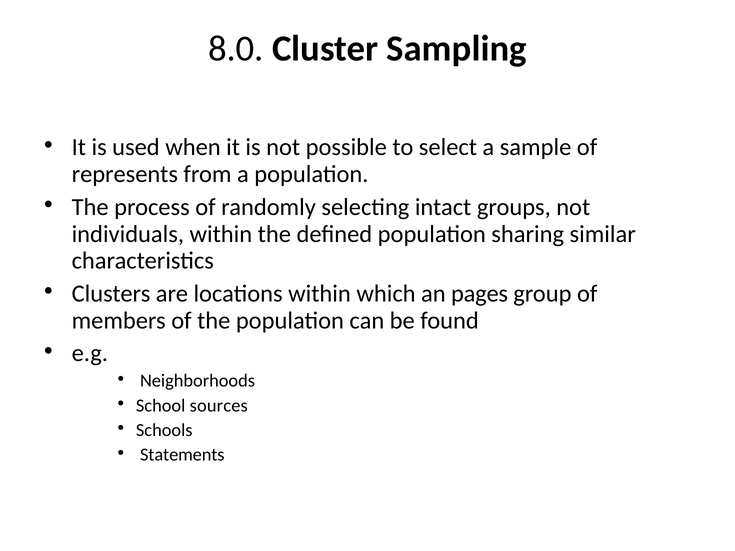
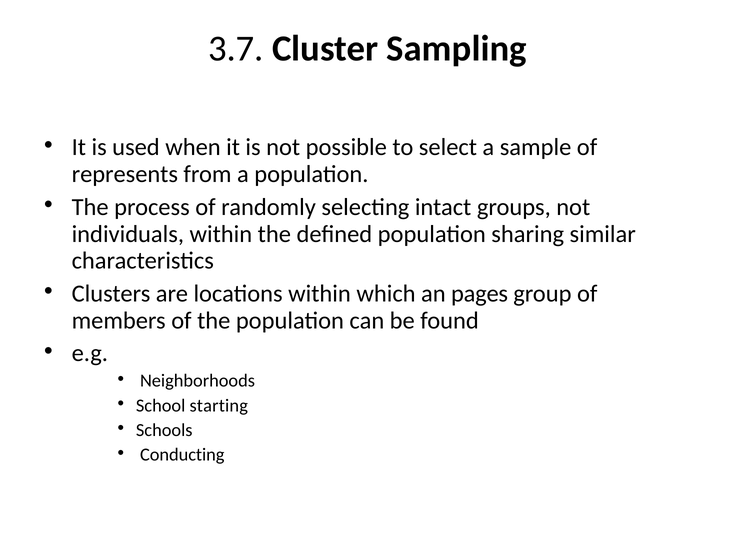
8.0: 8.0 -> 3.7 (236, 49)
sources: sources -> starting (219, 406)
Statements: Statements -> Conducting (182, 455)
